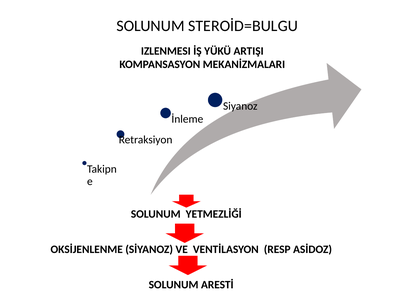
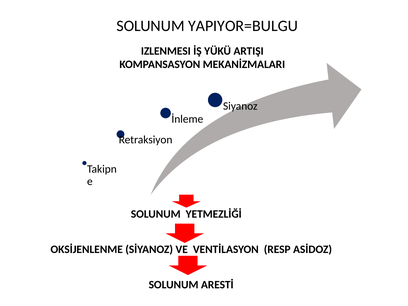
STEROİD=BULGU: STEROİD=BULGU -> YAPIYOR=BULGU (243, 26)
